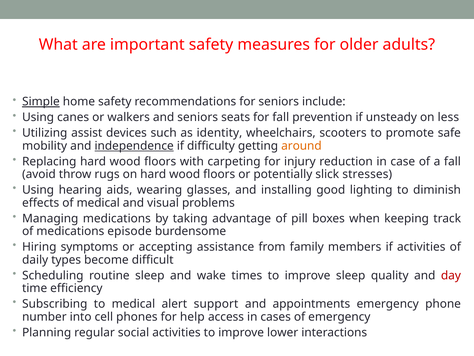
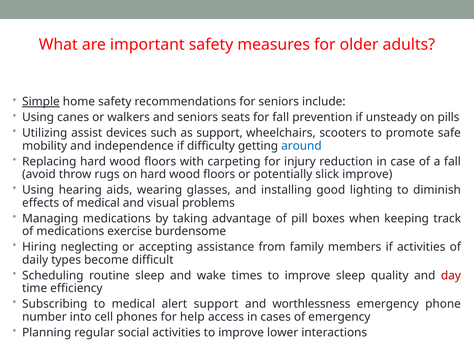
less: less -> pills (448, 117)
as identity: identity -> support (220, 133)
independence underline: present -> none (134, 146)
around colour: orange -> blue (301, 146)
slick stresses: stresses -> improve (367, 174)
episode: episode -> exercise (130, 231)
symptoms: symptoms -> neglecting (89, 247)
appointments: appointments -> worthlessness (311, 304)
